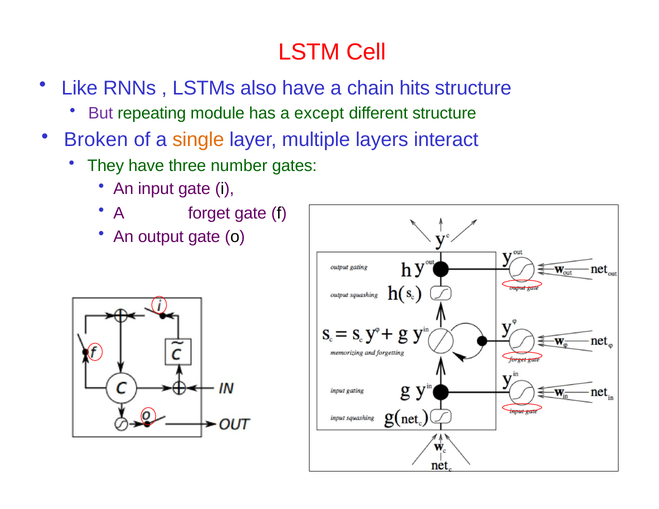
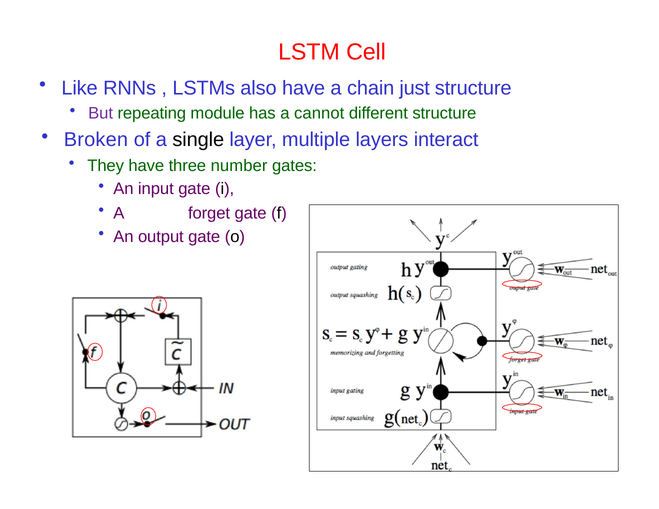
hits: hits -> just (415, 88)
except: except -> cannot (319, 113)
single colour: orange -> black (198, 140)
